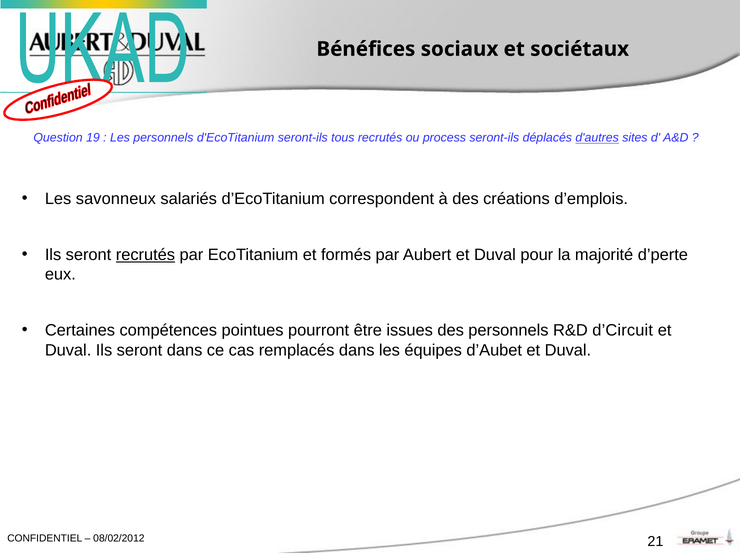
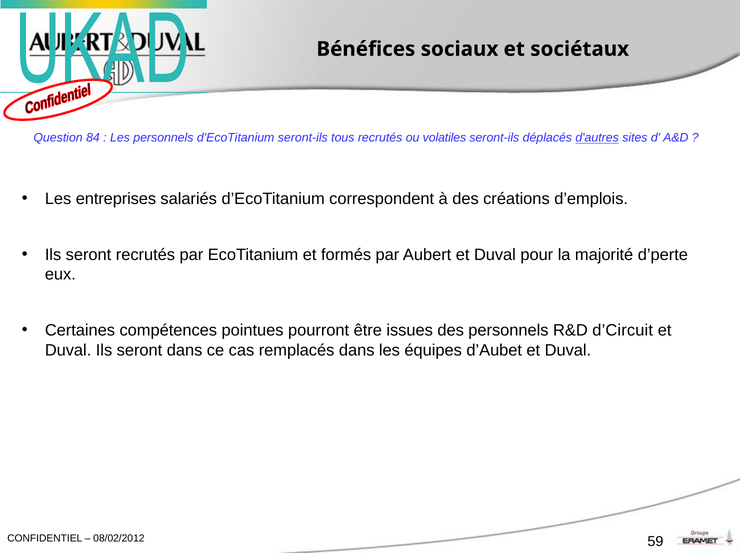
19: 19 -> 84 (93, 138)
process: process -> volatiles (444, 138)
savonneux: savonneux -> entreprises (116, 199)
recrutés underline: present -> none (145, 255)
21: 21 -> 59 (655, 541)
